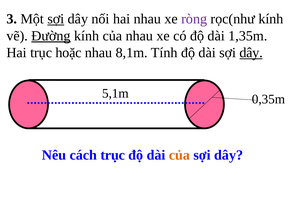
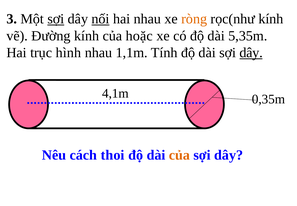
nối underline: none -> present (101, 19)
ròng colour: purple -> orange (194, 19)
Đường underline: present -> none (51, 36)
của nhau: nhau -> hoặc (139, 36)
1,35m: 1,35m -> 5,35m (248, 36)
hoặc: hoặc -> hình (68, 53)
8,1m: 8,1m -> 1,1m (132, 53)
5,1m: 5,1m -> 4,1m (115, 93)
cách trục: trục -> thoi (113, 155)
